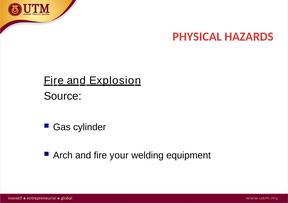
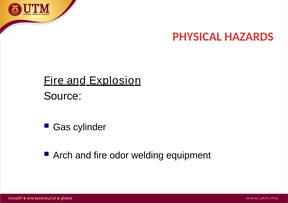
your: your -> odor (119, 156)
